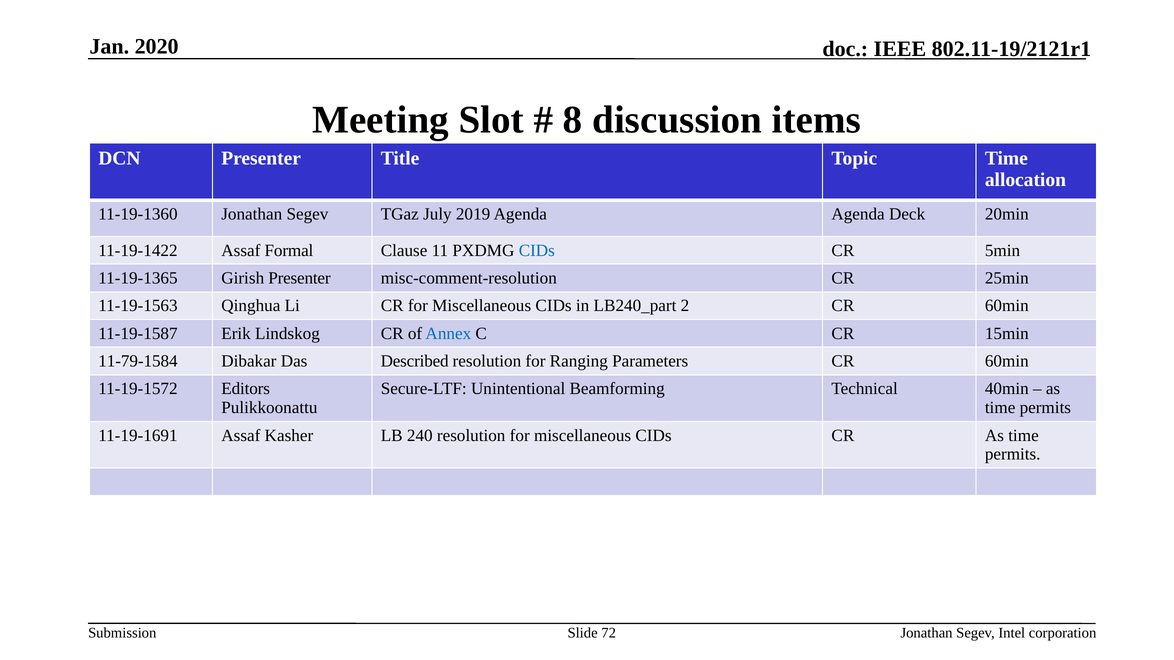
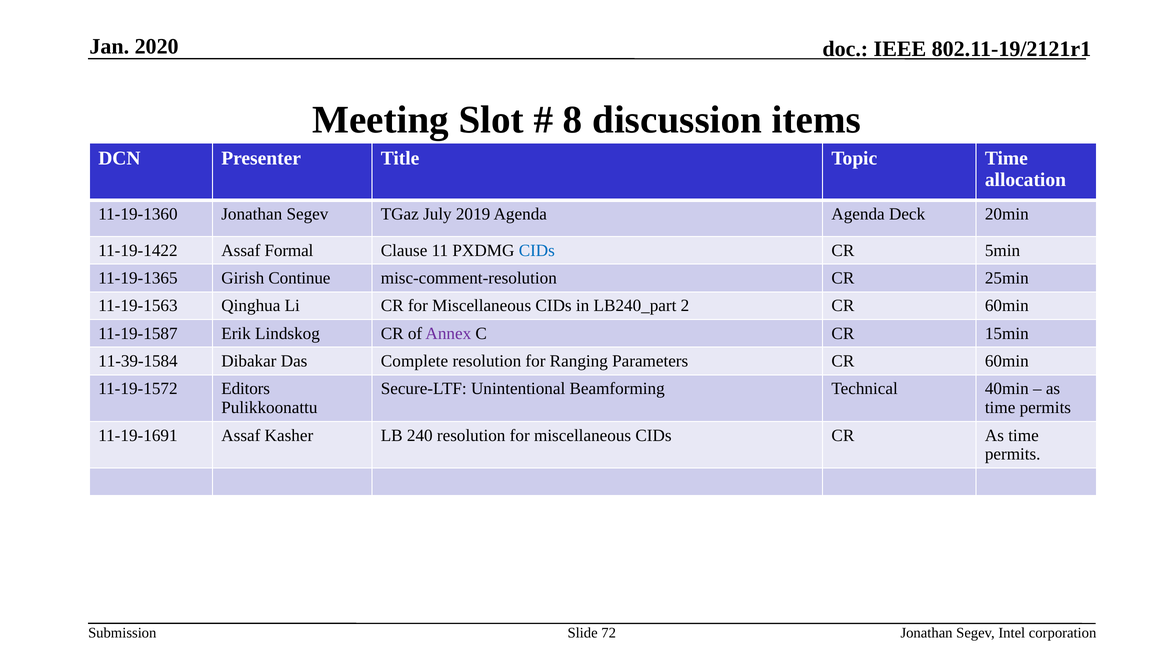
Girish Presenter: Presenter -> Continue (299, 278)
Annex colour: blue -> purple (448, 334)
11-79-1584: 11-79-1584 -> 11-39-1584 (138, 361)
Described: Described -> Complete (414, 361)
